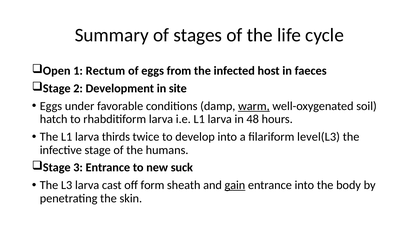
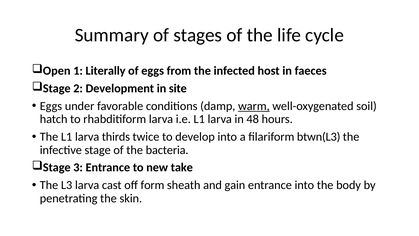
Rectum: Rectum -> Literally (106, 71)
level(L3: level(L3 -> btwn(L3 (319, 137)
humans: humans -> bacteria (167, 150)
suck: suck -> take (182, 167)
gain underline: present -> none (235, 185)
